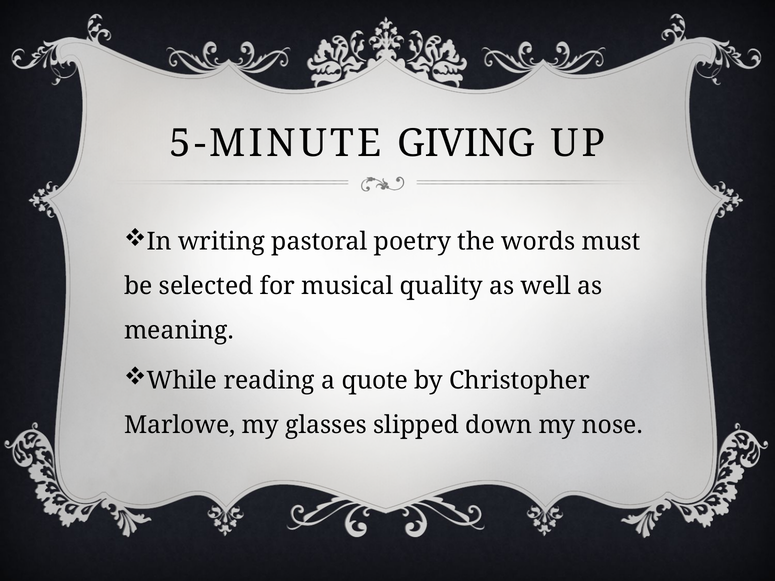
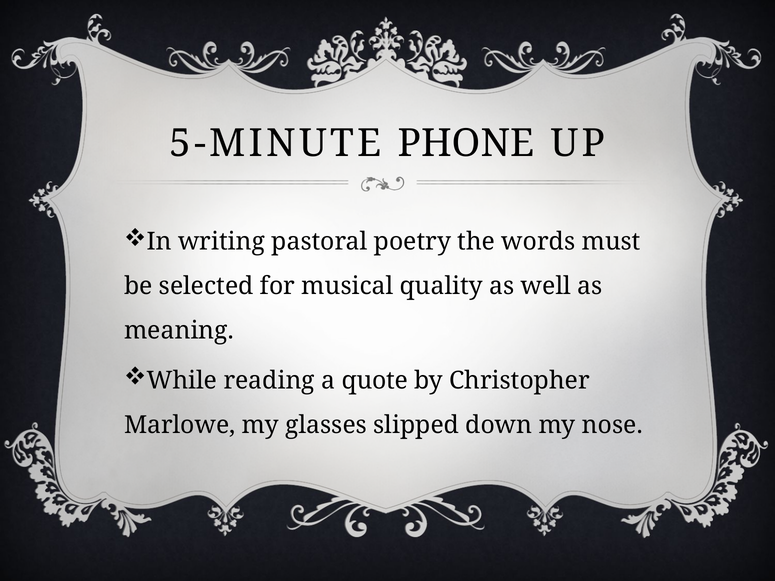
GIVING: GIVING -> PHONE (466, 143)
